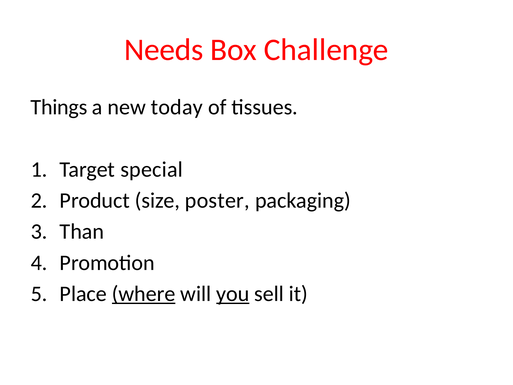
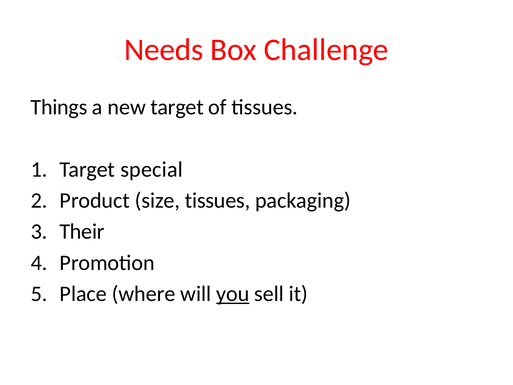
new today: today -> target (177, 107)
size poster: poster -> tissues (218, 200)
Than: Than -> Their (82, 231)
where underline: present -> none (144, 294)
